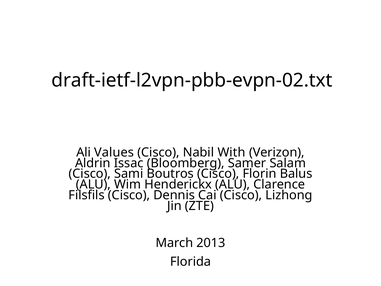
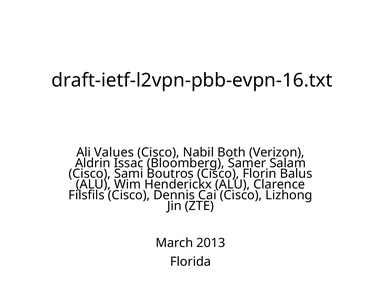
draft-ietf-l2vpn-pbb-evpn-02.txt: draft-ietf-l2vpn-pbb-evpn-02.txt -> draft-ietf-l2vpn-pbb-evpn-16.txt (192, 80)
With: With -> Both (232, 152)
